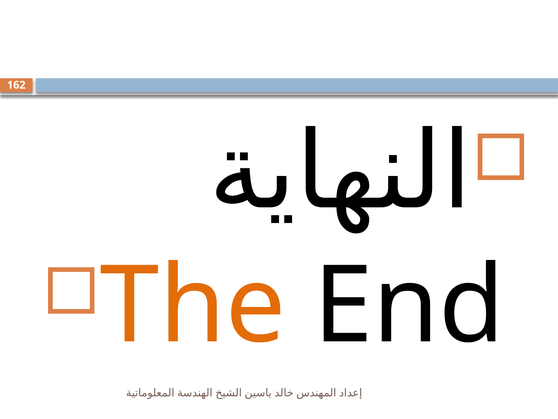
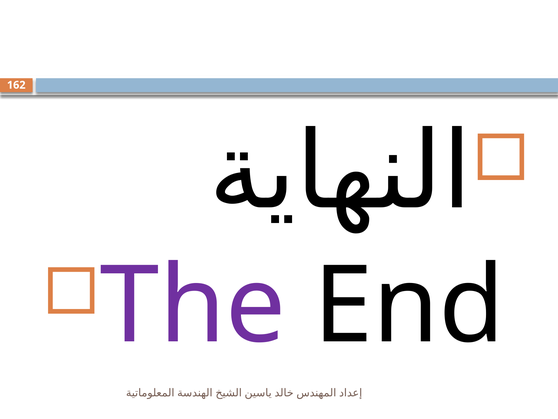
The colour: orange -> purple (193, 306)
